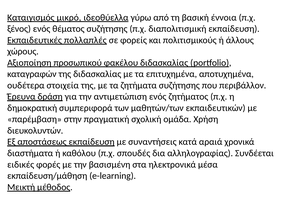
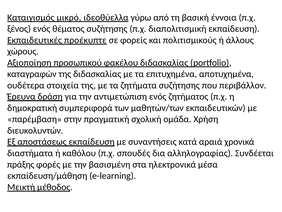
πολλαπλές: πολλαπλές -> προέκυπτε (85, 40)
ειδικές: ειδικές -> πράξης (21, 164)
